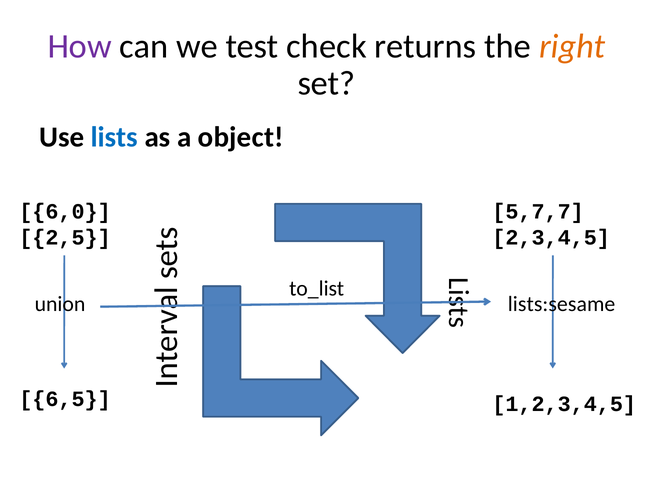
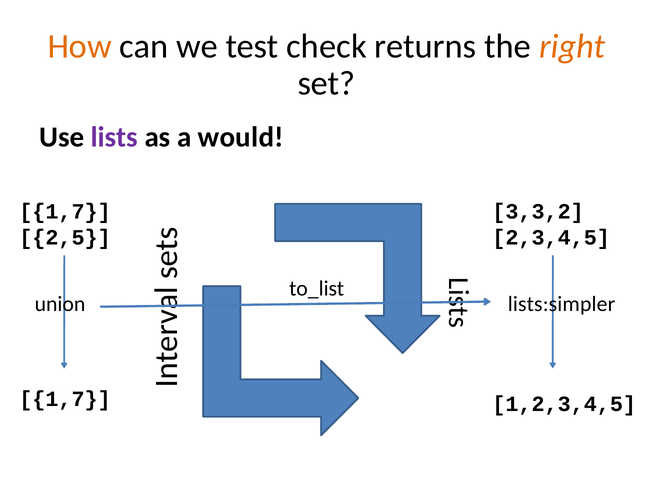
How colour: purple -> orange (80, 46)
lists colour: blue -> purple (114, 137)
object: object -> would (241, 137)
6,0: 6,0 -> 1,7 (65, 211)
5,7,7: 5,7,7 -> 3,3,2 (538, 211)
lists:sesame: lists:sesame -> lists:simpler (562, 304)
6,5: 6,5 -> 1,7 (65, 399)
